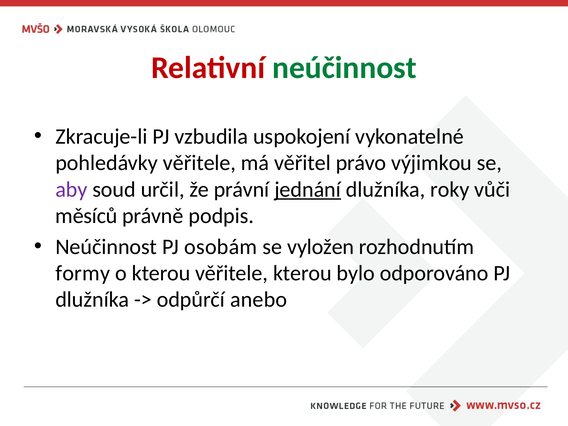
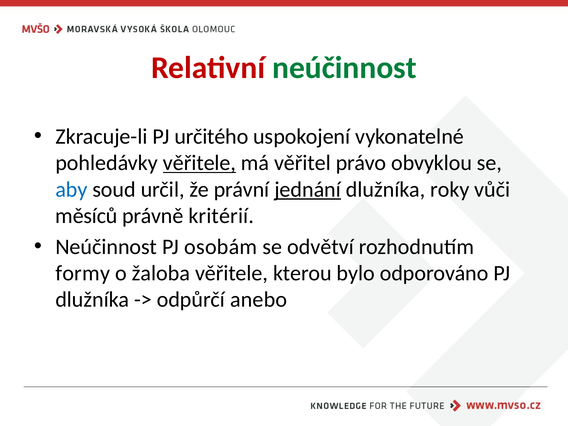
vzbudila: vzbudila -> určitého (211, 137)
věřitele underline: none -> present (199, 163)
výjimkou: výjimkou -> obvyklou (432, 163)
aby colour: purple -> blue (71, 189)
podpis: podpis -> kritérií (221, 216)
vyložen: vyložen -> odvětví (321, 247)
o kterou: kterou -> žaloba (161, 273)
